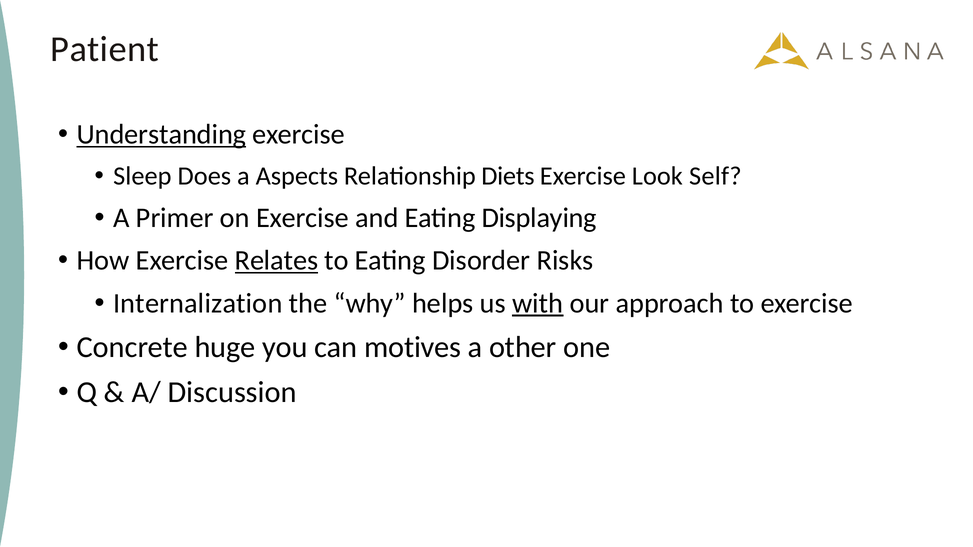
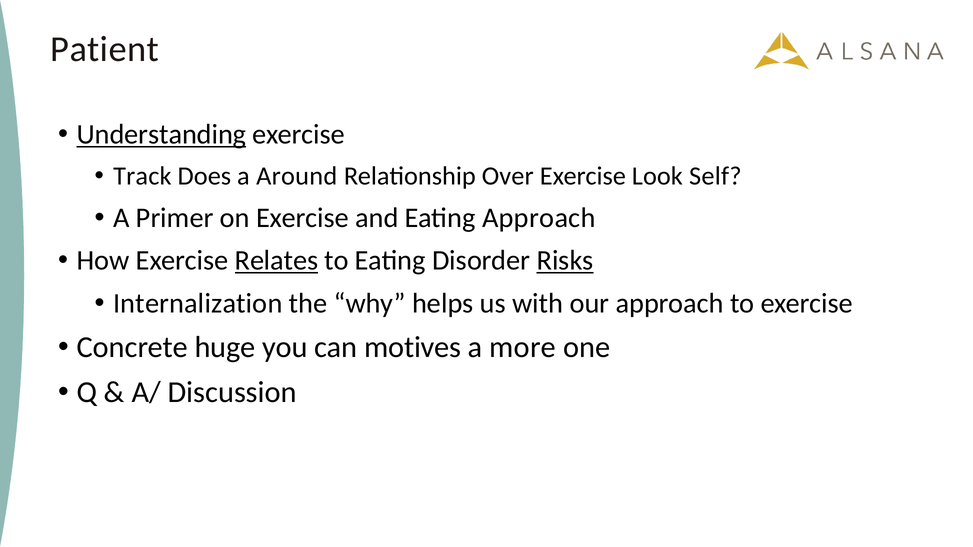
Sleep: Sleep -> Track (142, 176)
Aspects: Aspects -> Around (297, 176)
Diets: Diets -> Over (508, 176)
Eating Displaying: Displaying -> Approach (539, 218)
Risks underline: none -> present (565, 261)
with underline: present -> none (538, 304)
other: other -> more (523, 347)
